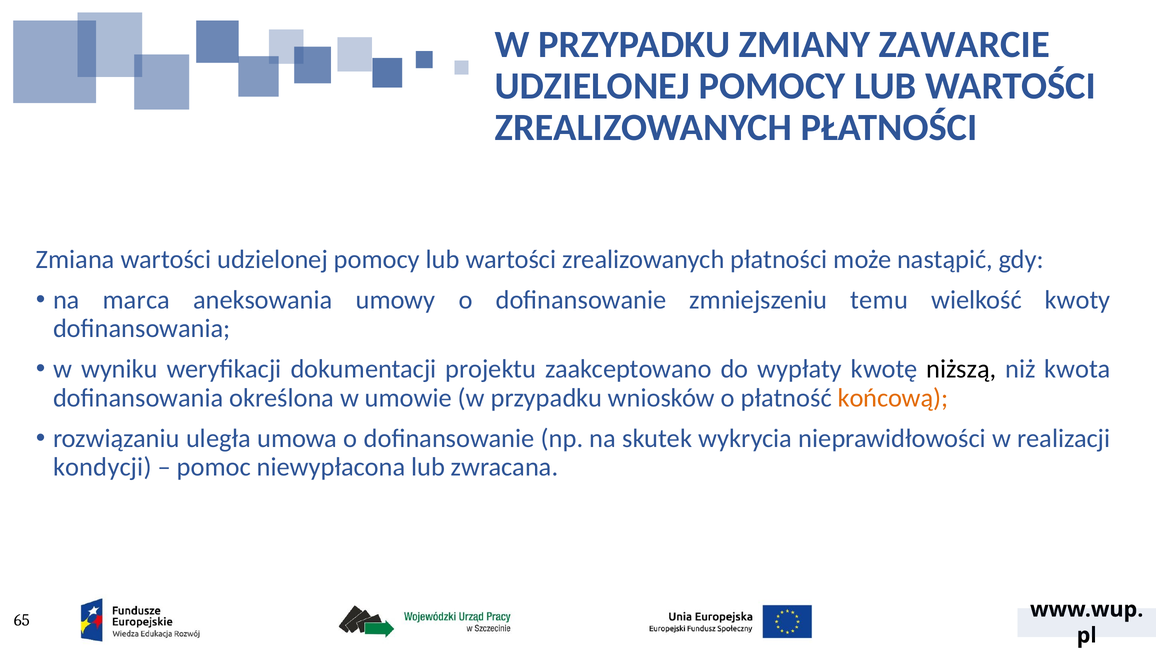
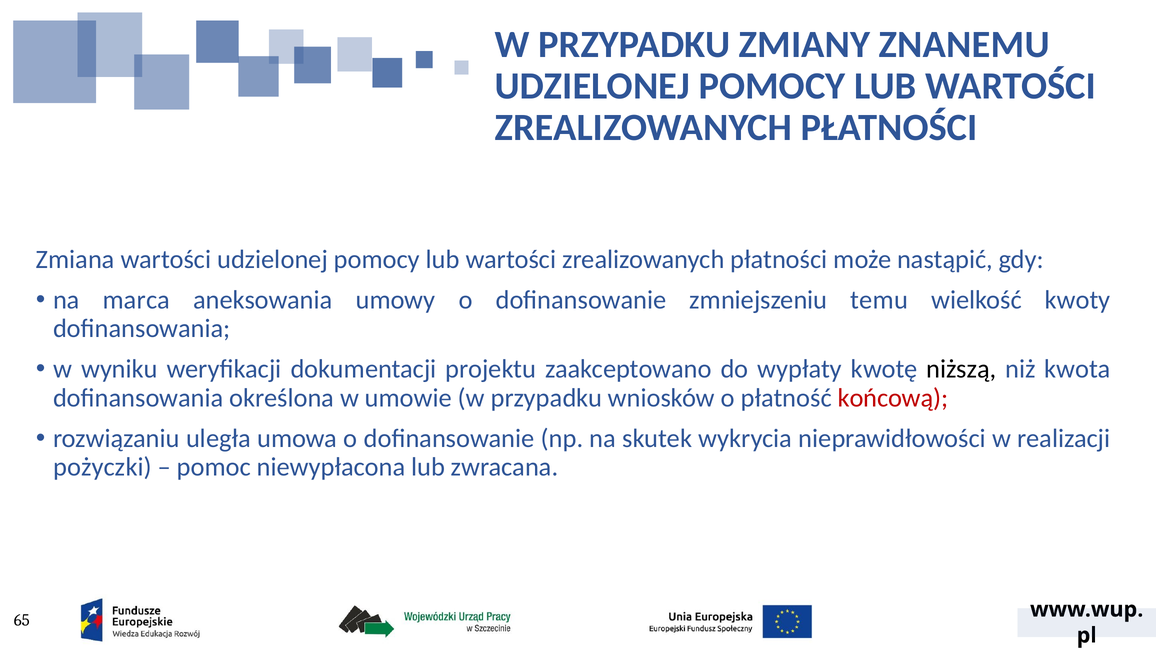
ZAWARCIE: ZAWARCIE -> ZNANEMU (964, 44)
końcową colour: orange -> red (893, 398)
kondycji: kondycji -> pożyczki (102, 467)
